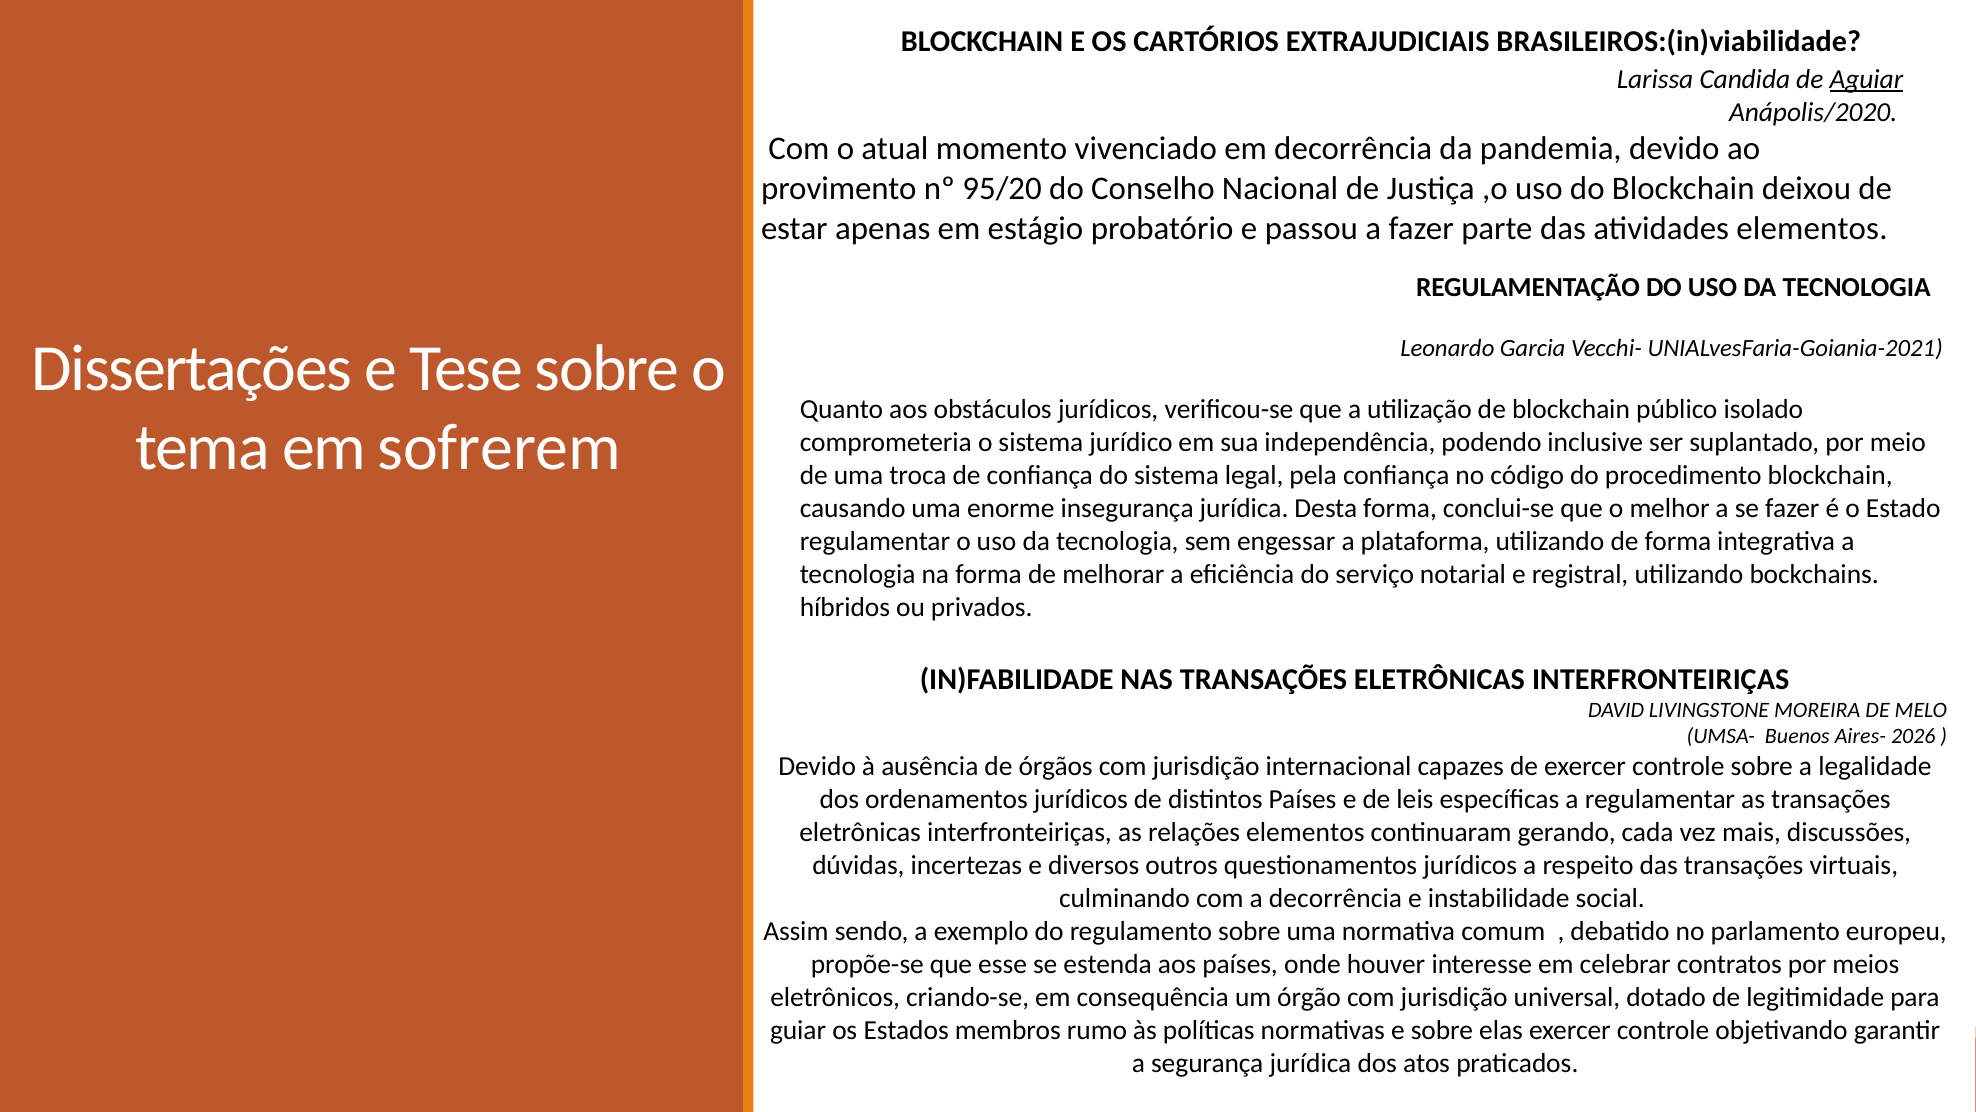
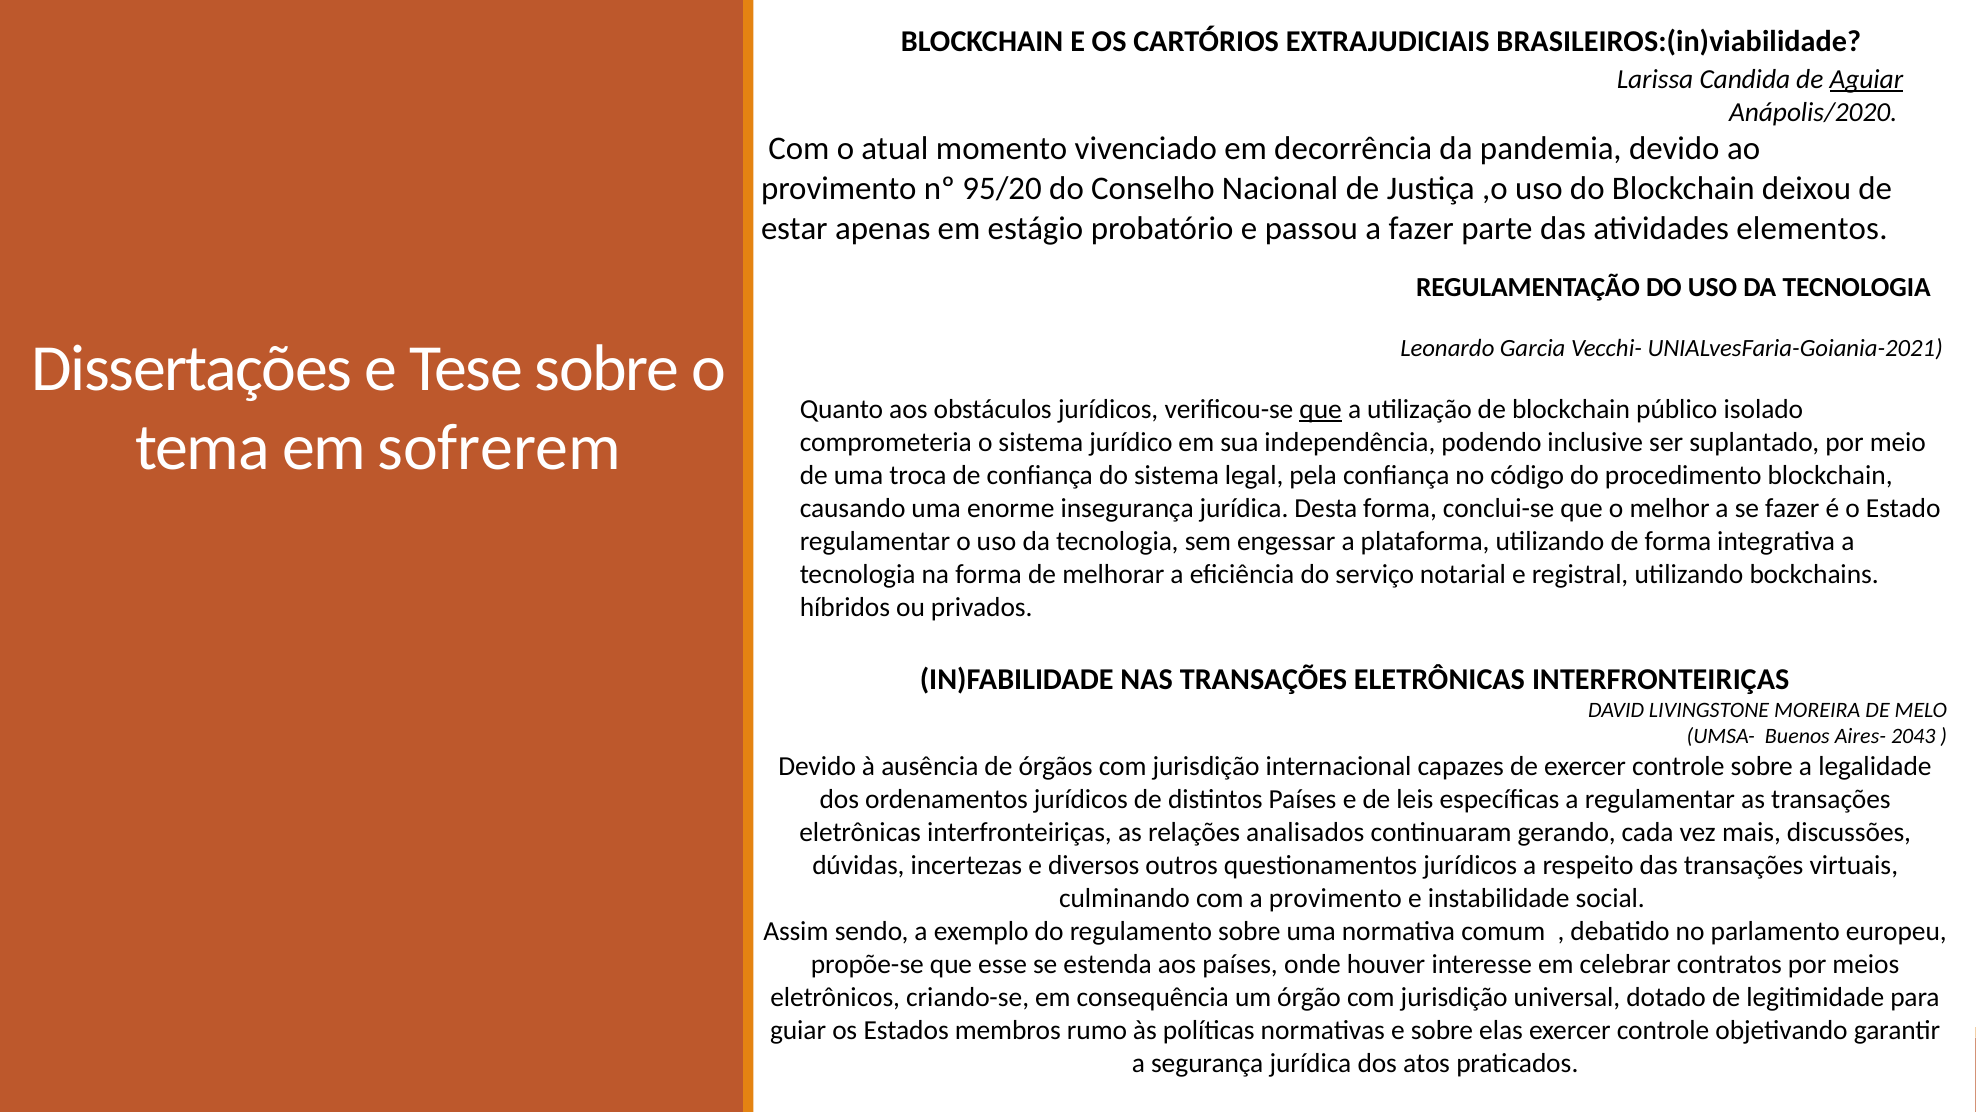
que underline: none -> present (1321, 409)
2026: 2026 -> 2043 (1913, 736)
relações elementos: elementos -> analisados (1305, 832)
a decorrência: decorrência -> provimento (1335, 898)
